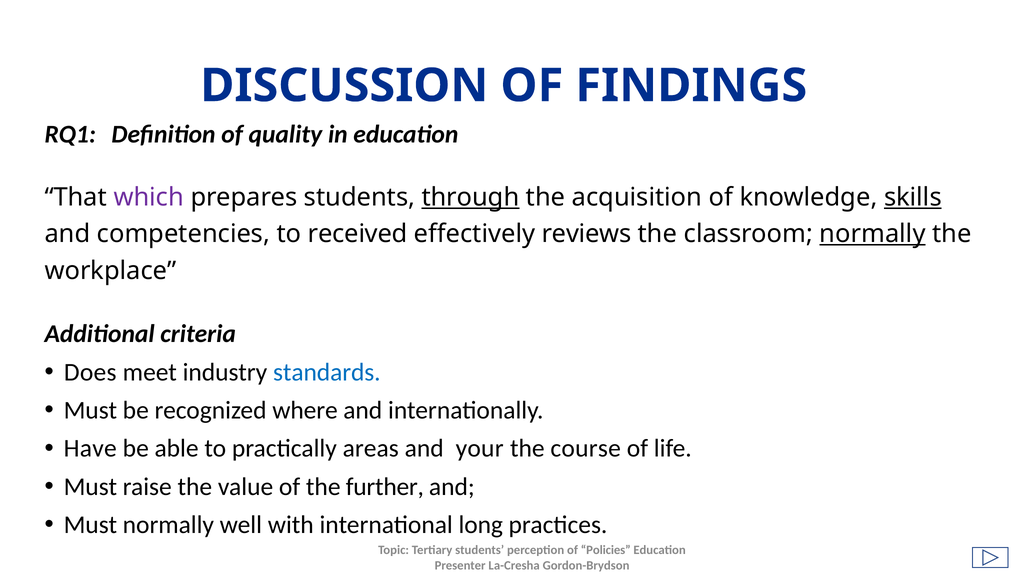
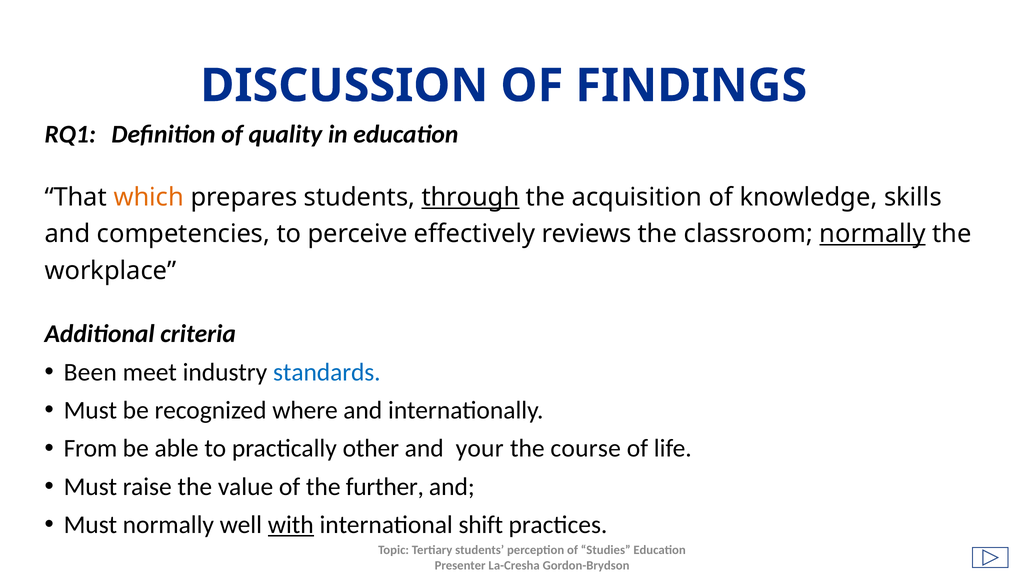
which colour: purple -> orange (149, 197)
skills underline: present -> none (913, 197)
received: received -> perceive (358, 234)
Does: Does -> Been (90, 372)
Have: Have -> From (90, 448)
areas: areas -> other (371, 448)
with underline: none -> present (291, 525)
long: long -> shift (481, 525)
Policies: Policies -> Studies (606, 550)
